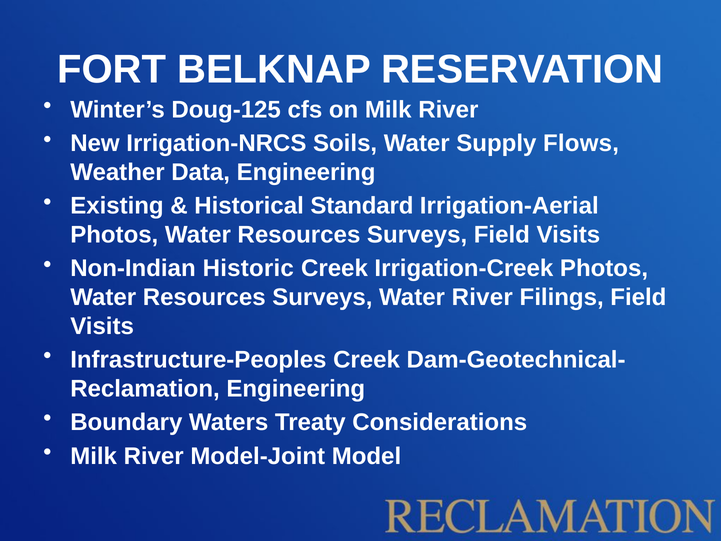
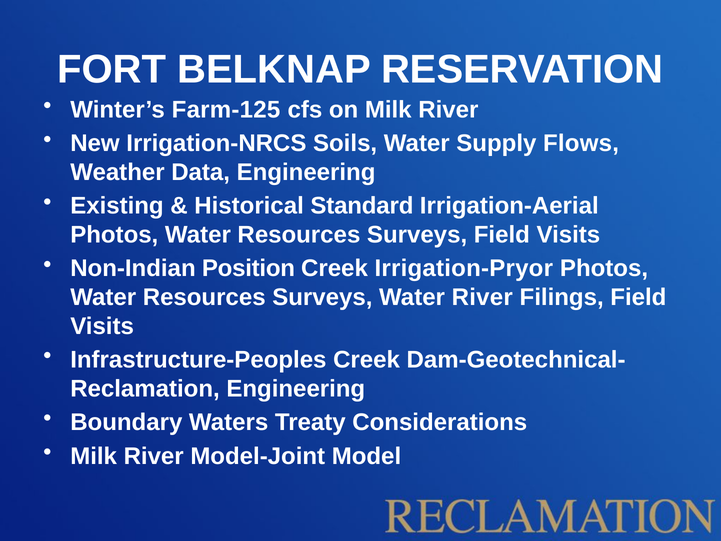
Doug-125: Doug-125 -> Farm-125 (226, 110)
Historic: Historic -> Position (248, 268)
Irrigation-Creek: Irrigation-Creek -> Irrigation-Pryor (464, 268)
